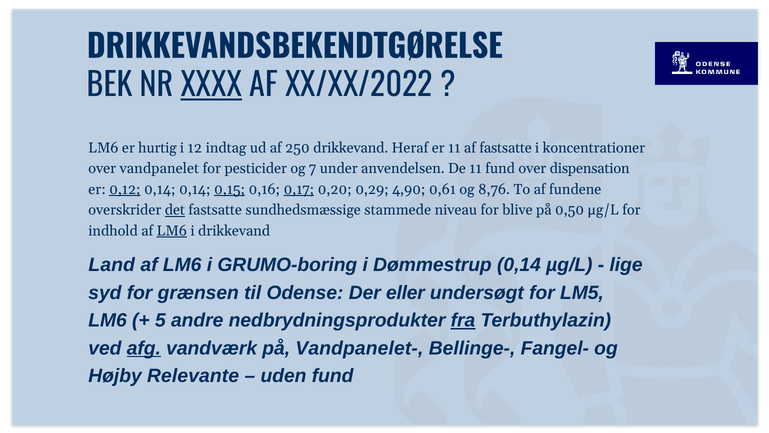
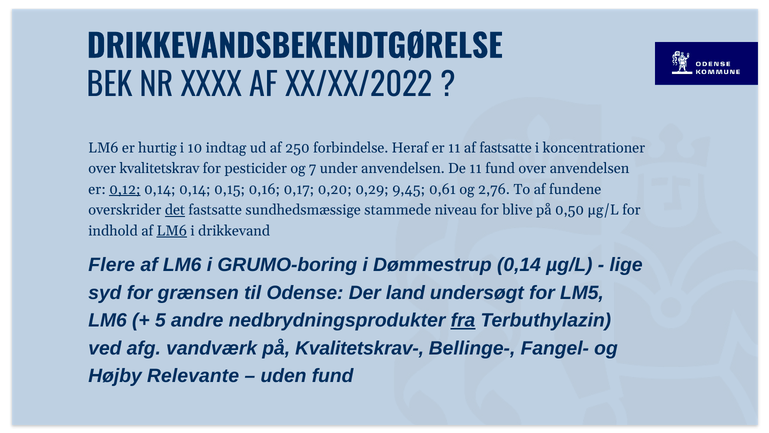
XXXX underline: present -> none (211, 86)
12: 12 -> 10 (195, 148)
250 drikkevand: drikkevand -> forbindelse (351, 148)
vandpanelet: vandpanelet -> kvalitetskrav (159, 168)
over dispensation: dispensation -> anvendelsen (590, 168)
0,15 underline: present -> none (230, 189)
0,17 underline: present -> none (299, 189)
4,90: 4,90 -> 9,45 (409, 189)
8,76: 8,76 -> 2,76 (494, 189)
Land: Land -> Flere (112, 265)
eller: eller -> land (405, 293)
afg underline: present -> none (144, 348)
Vandpanelet-: Vandpanelet- -> Kvalitetskrav- (360, 348)
